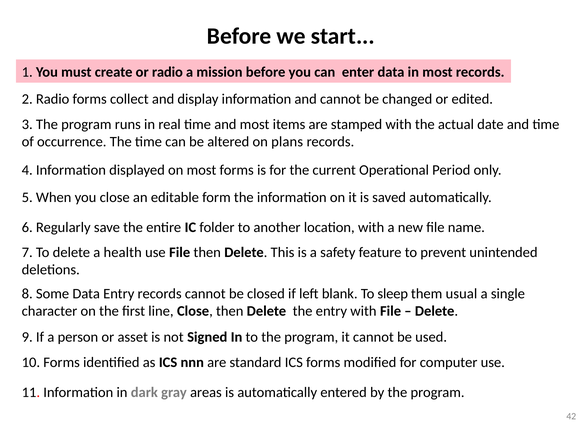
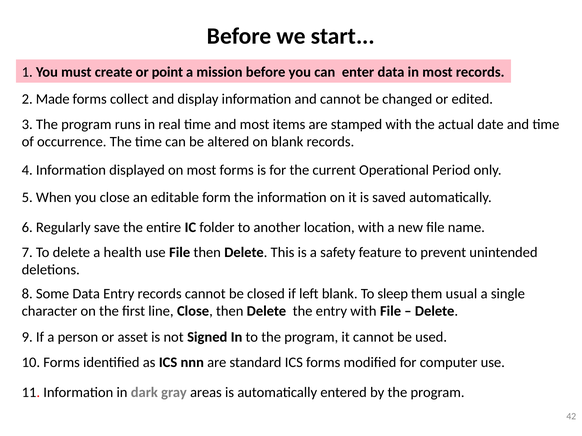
or radio: radio -> point (167, 72)
2 Radio: Radio -> Made (53, 99)
on plans: plans -> blank (287, 142)
